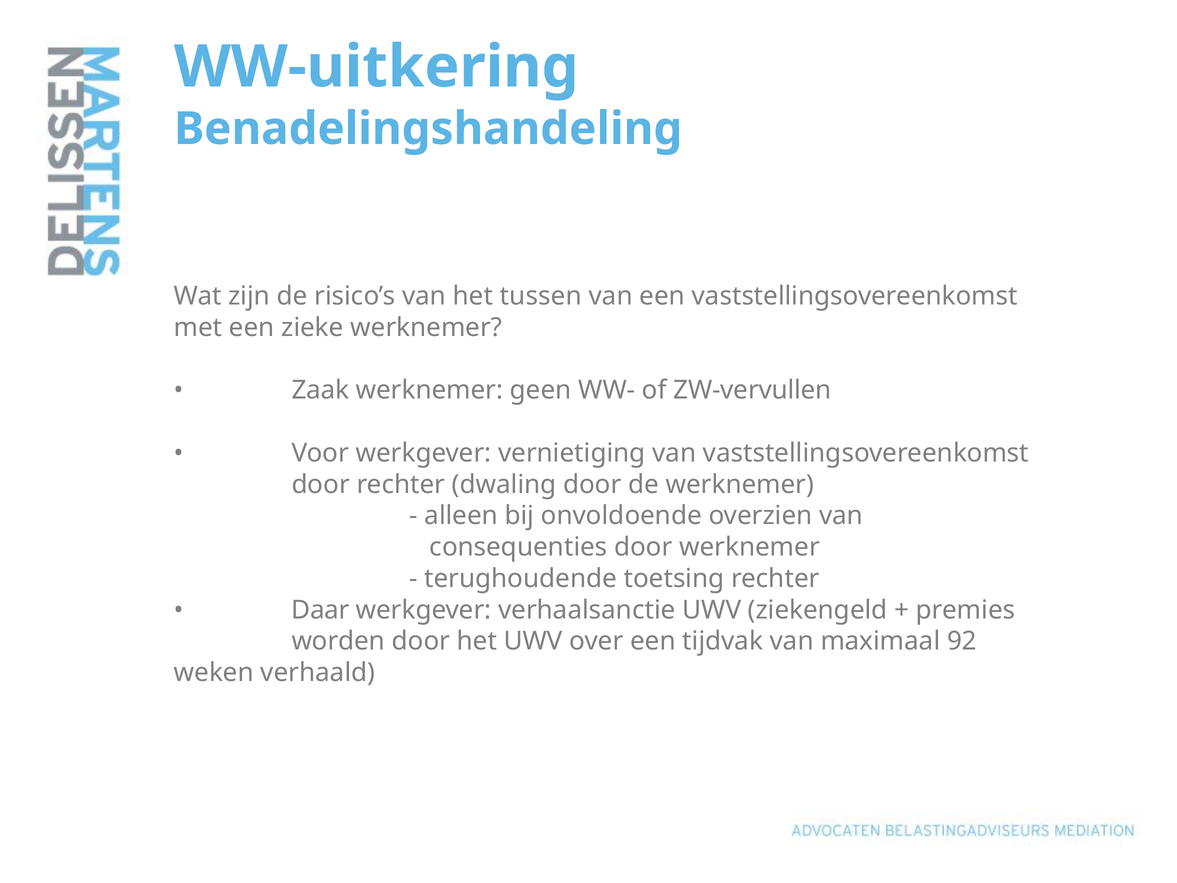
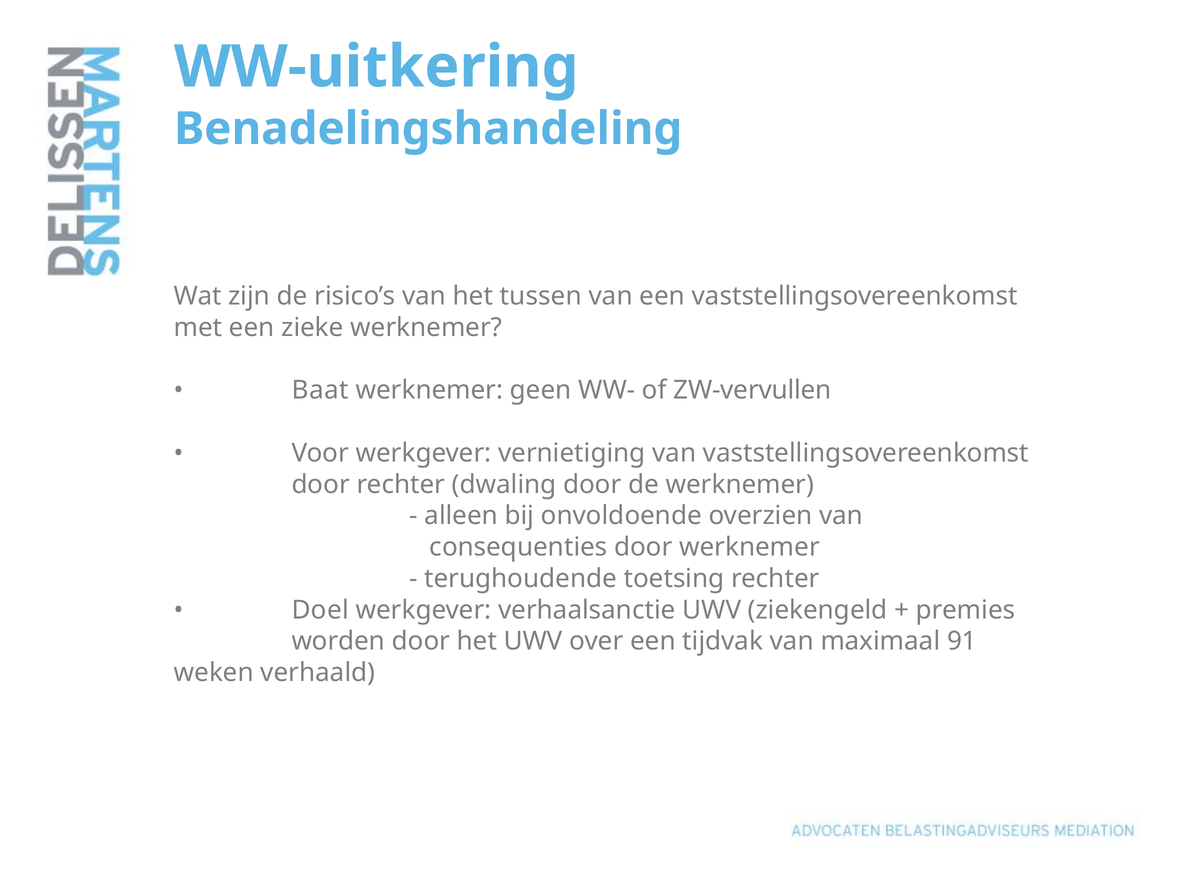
Zaak: Zaak -> Baat (320, 390)
Daar: Daar -> Doel (320, 610)
92: 92 -> 91 (962, 641)
